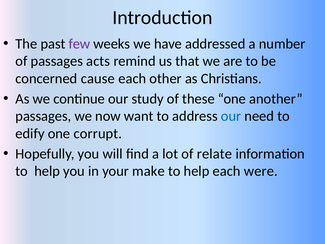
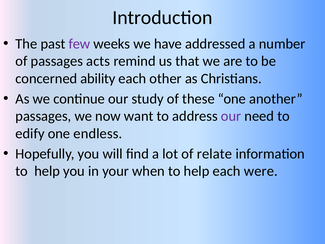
cause: cause -> ability (98, 78)
our colour: blue -> purple (231, 116)
corrupt: corrupt -> endless (98, 133)
make: make -> when (148, 171)
